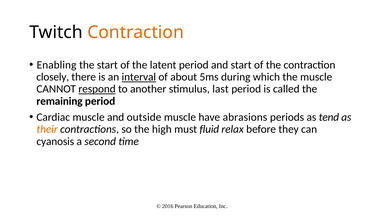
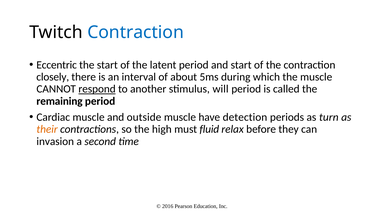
Contraction colour: orange -> blue (136, 32)
Enabling: Enabling -> Eccentric (57, 65)
interval underline: present -> none (139, 77)
last: last -> will (221, 89)
abrasions: abrasions -> detection (245, 117)
tend: tend -> turn (329, 117)
cyanosis: cyanosis -> invasion (55, 141)
